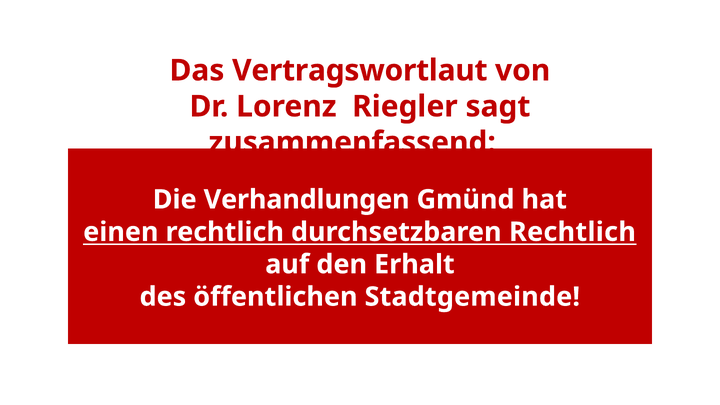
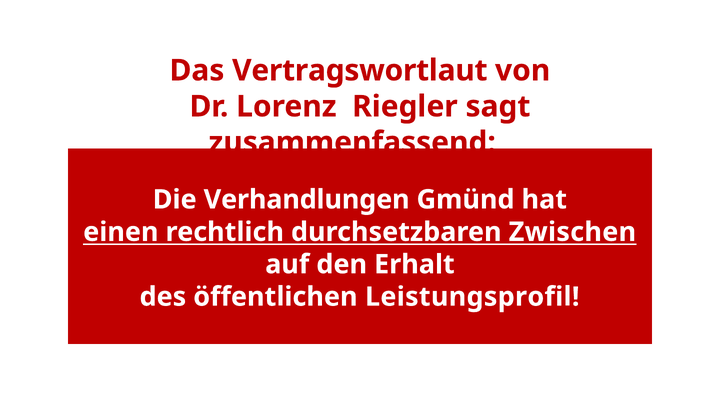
durchsetzbaren Rechtlich: Rechtlich -> Zwischen (572, 232)
Stadtgemeinde: Stadtgemeinde -> Leistungsprofil (472, 297)
